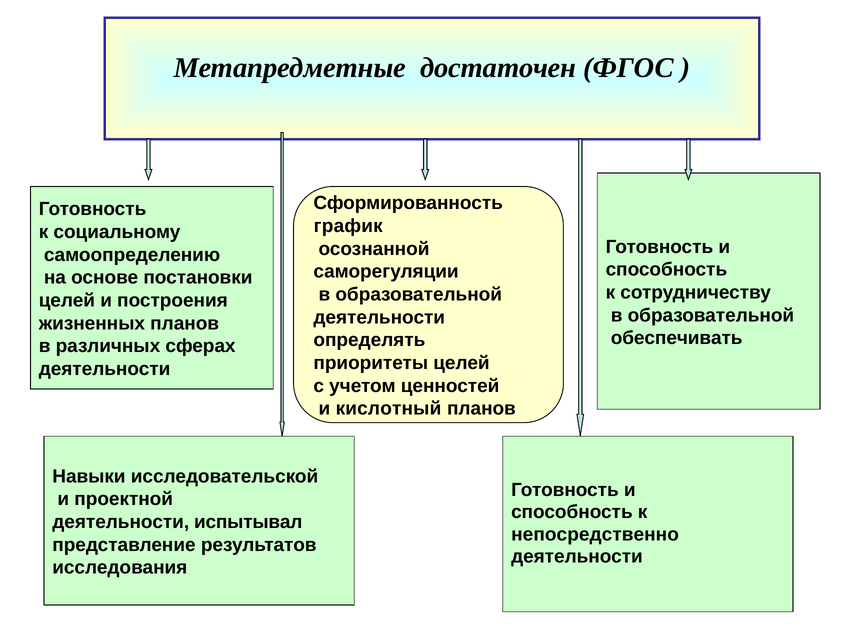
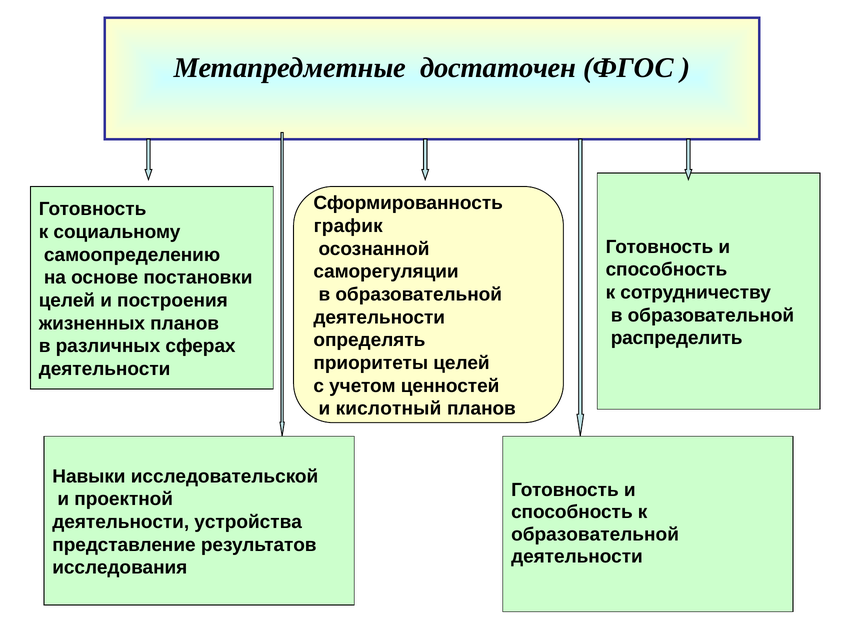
обеспечивать: обеспечивать -> распределить (677, 338)
испытывал: испытывал -> устройства (248, 522)
непосредственно: непосредственно -> образовательной (595, 534)
